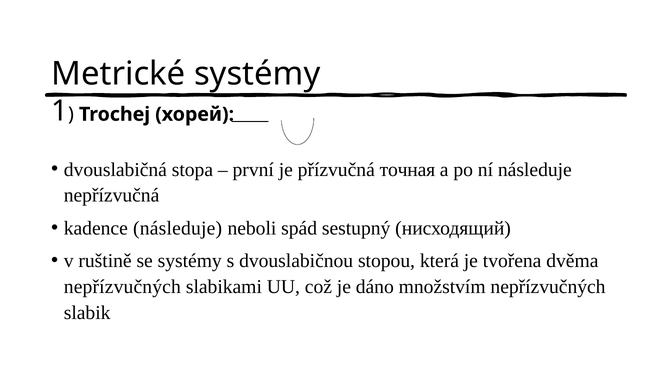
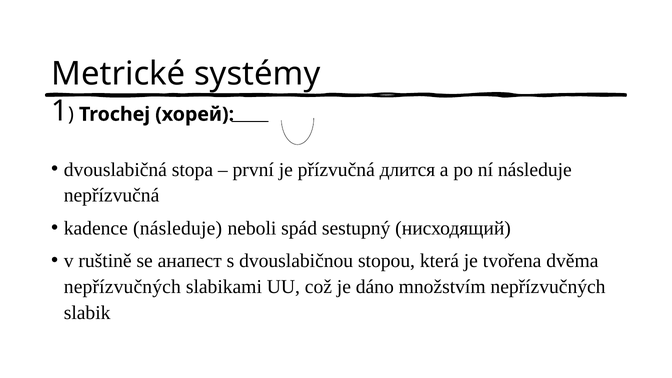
точная: точная -> длится (407, 170)
se systémy: systémy -> анапест (190, 261)
